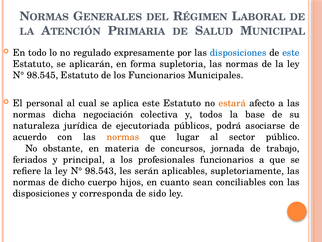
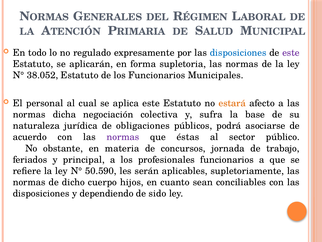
este colour: blue -> purple (291, 53)
98.545: 98.545 -> 38.052 (42, 75)
todos: todos -> sufra (211, 114)
ejecutoriada: ejecutoriada -> obligaciones (143, 126)
normas colour: orange -> purple (123, 137)
lugar: lugar -> éstas (188, 137)
98.543: 98.543 -> 50.590 (101, 171)
corresponda: corresponda -> dependiendo (107, 193)
